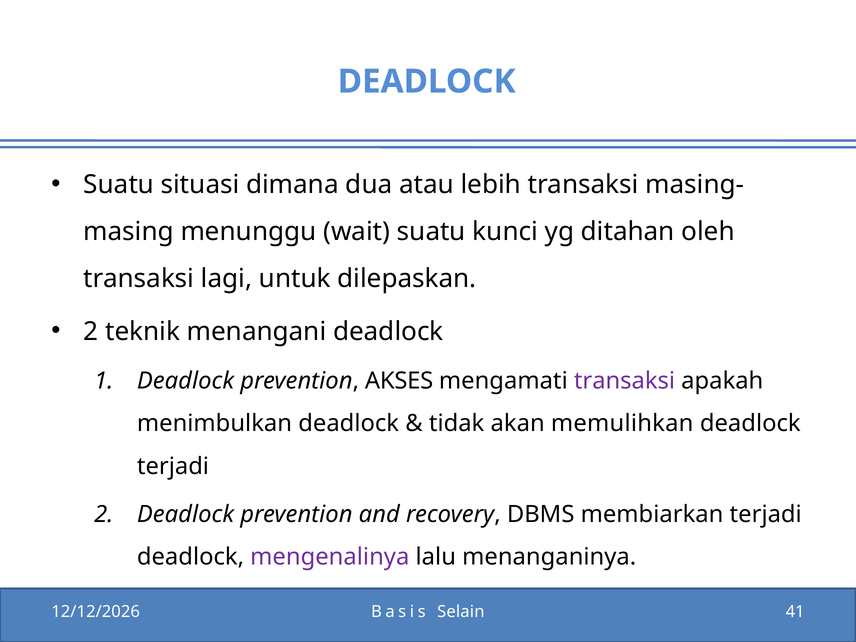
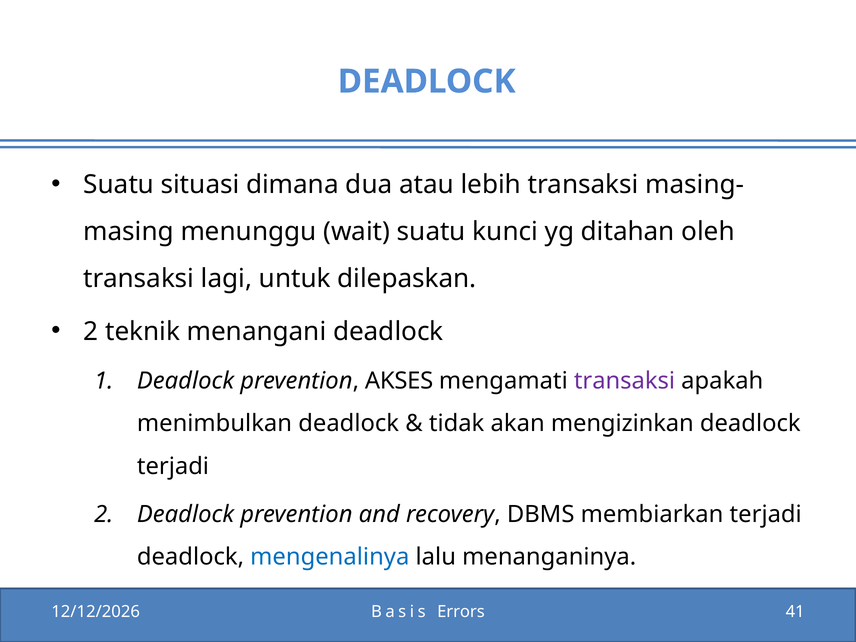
memulihkan: memulihkan -> mengizinkan (622, 424)
mengenalinya colour: purple -> blue (330, 557)
Selain: Selain -> Errors (461, 612)
